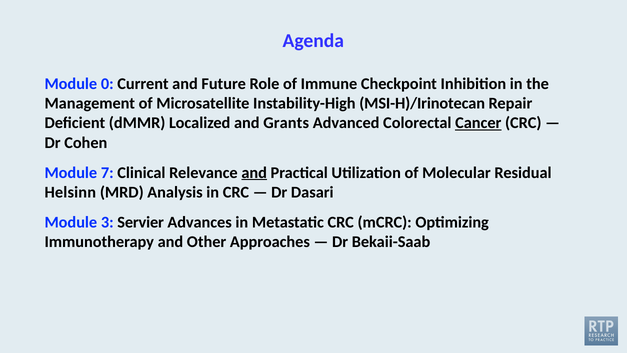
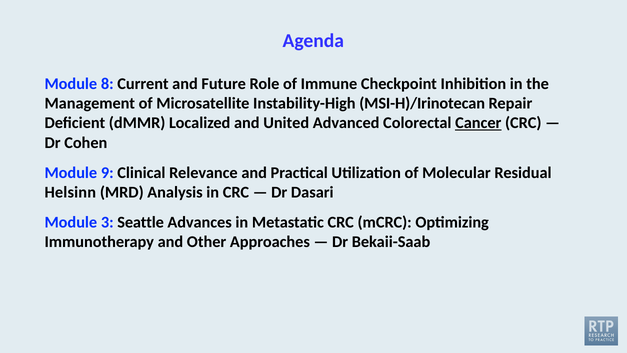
0: 0 -> 8 (107, 84)
Grants: Grants -> United (286, 123)
7: 7 -> 9 (107, 173)
and underline: present -> none (254, 173)
Servier: Servier -> Seattle (141, 222)
